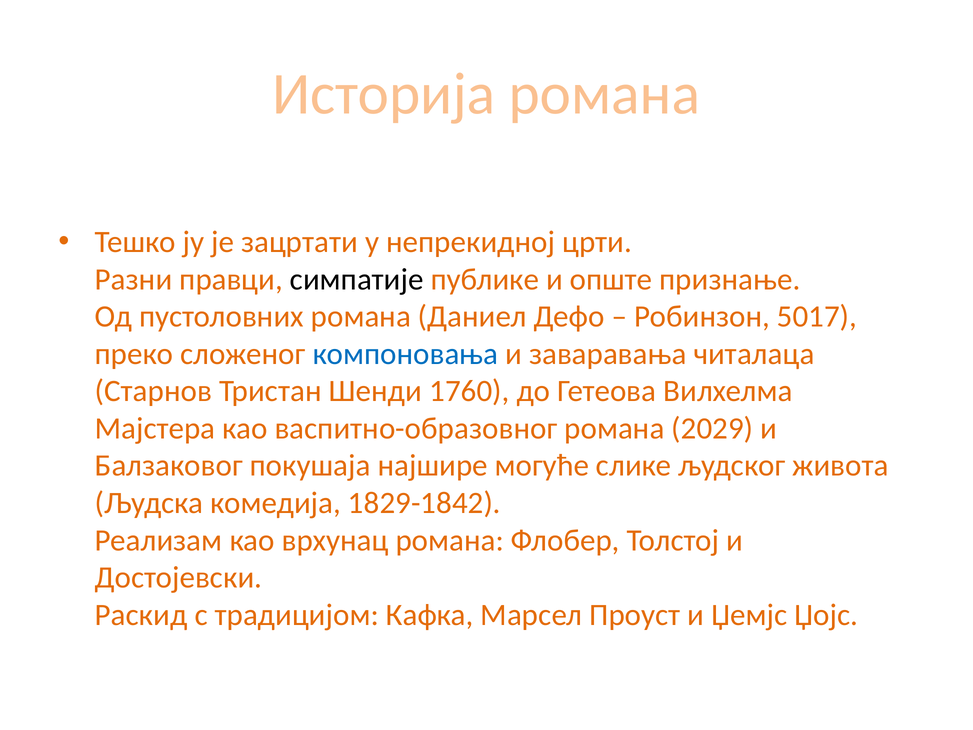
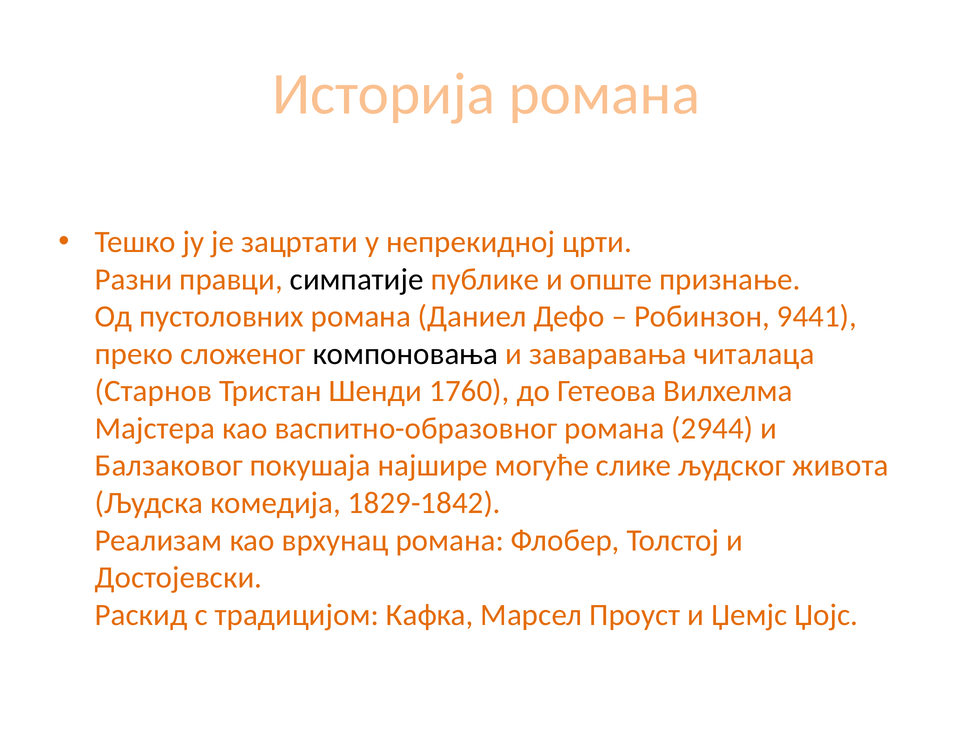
5017: 5017 -> 9441 (817, 316)
компоновања colour: blue -> black (405, 354)
2029: 2029 -> 2944 (712, 428)
